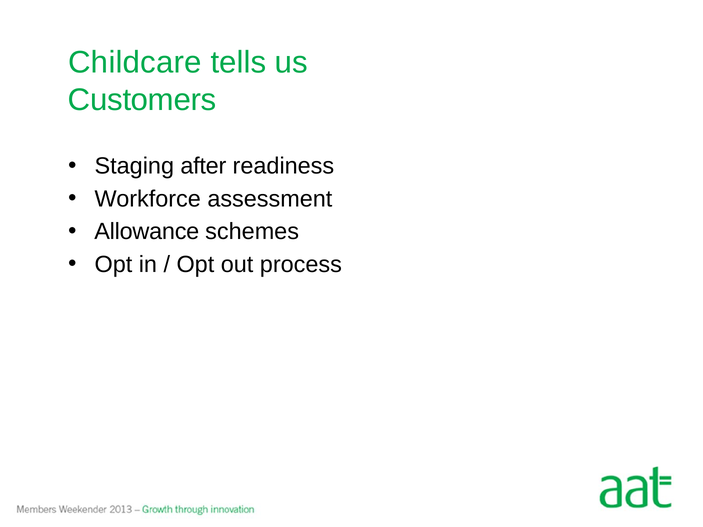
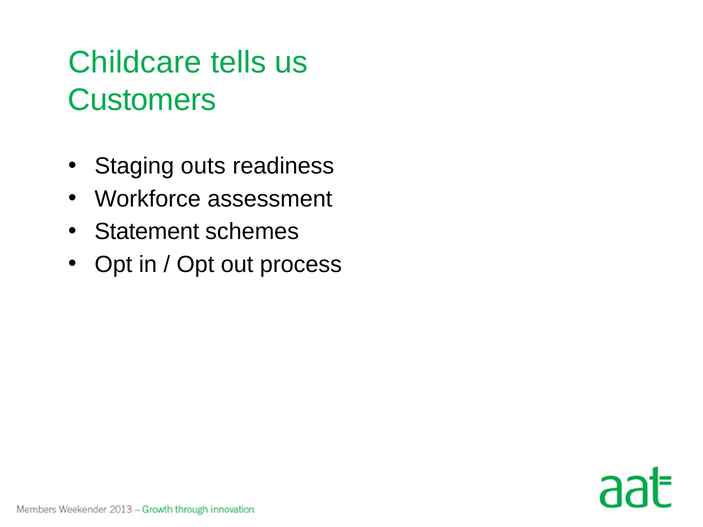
after: after -> outs (203, 166)
Allowance: Allowance -> Statement (147, 232)
